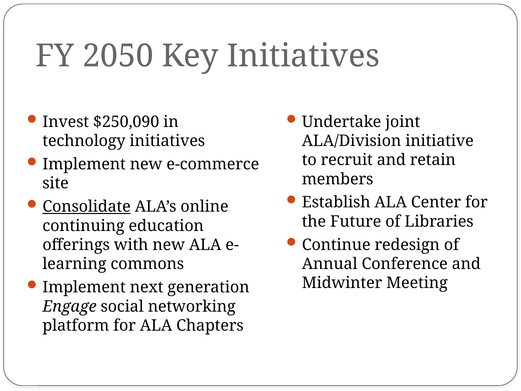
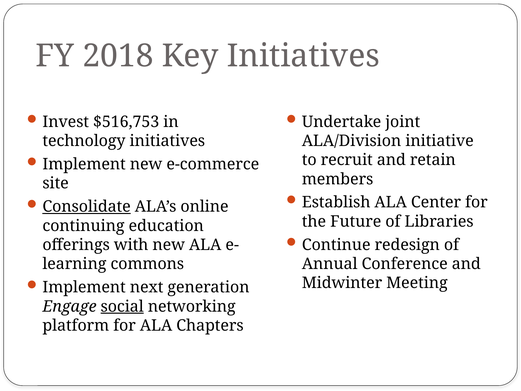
2050: 2050 -> 2018 (118, 56)
$250,090: $250,090 -> $516,753 (126, 122)
social underline: none -> present (122, 306)
